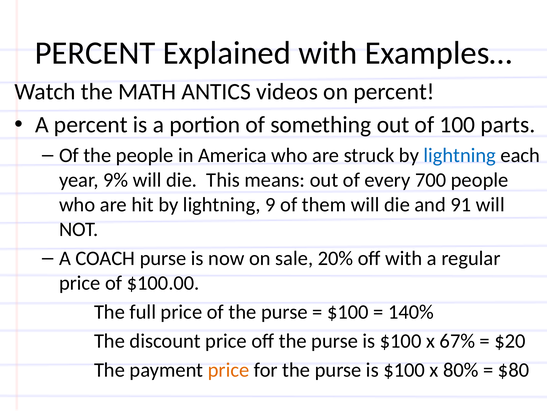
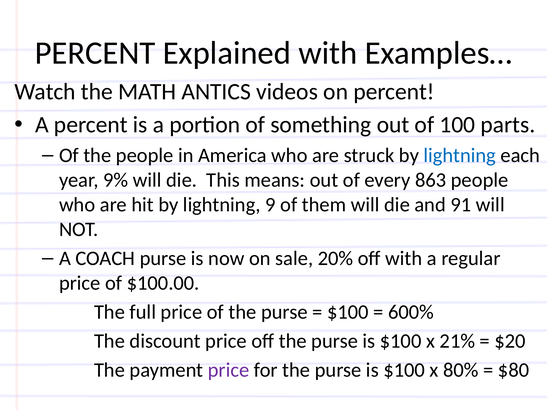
700: 700 -> 863 (431, 180)
140%: 140% -> 600% (411, 311)
67%: 67% -> 21% (457, 340)
price colour: orange -> purple (229, 369)
